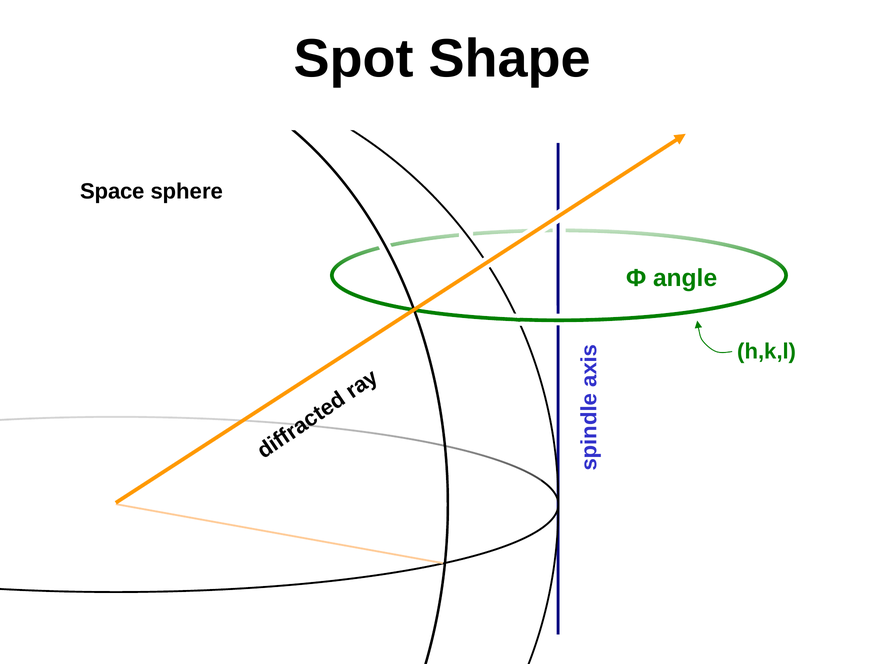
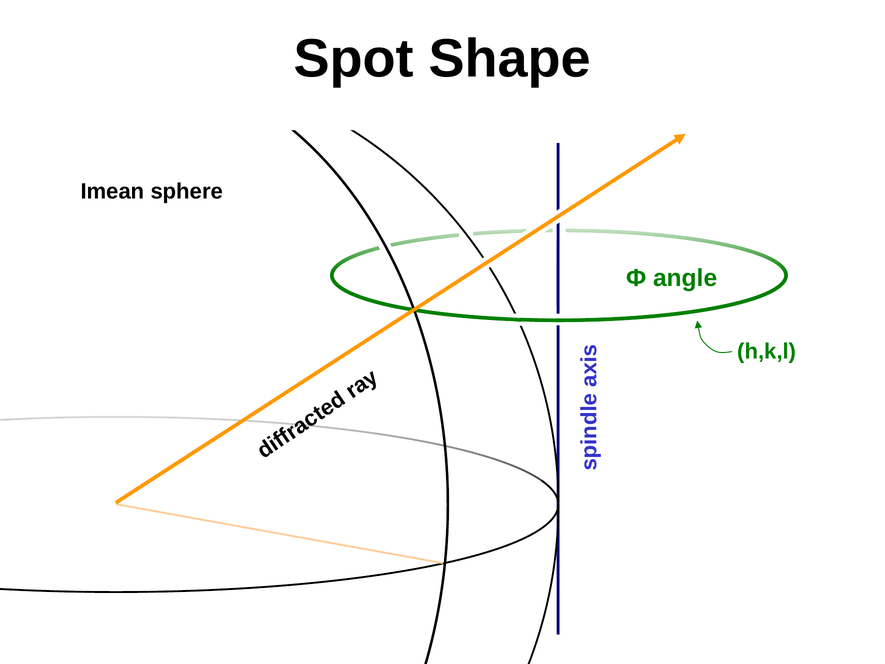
Space: Space -> Imean (112, 191)
